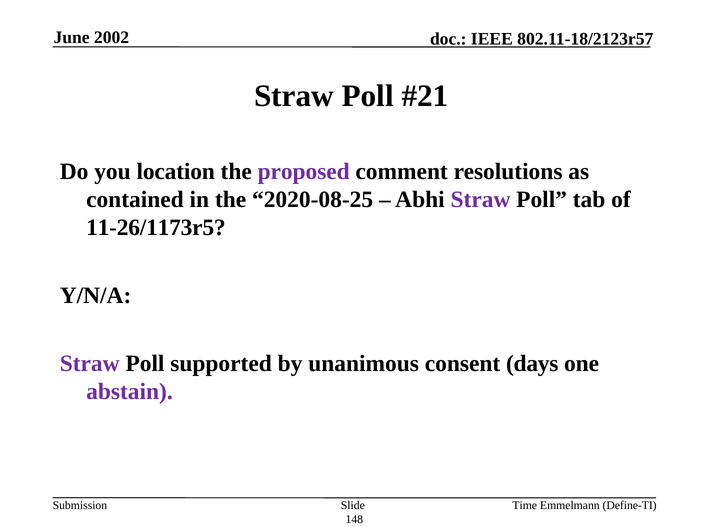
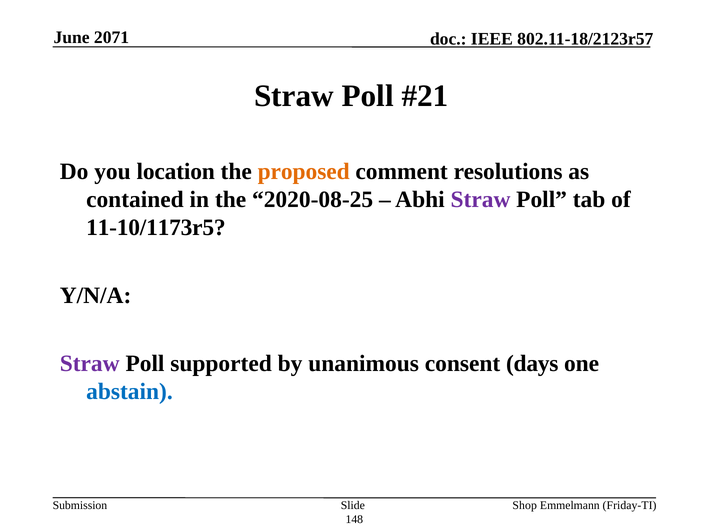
2002: 2002 -> 2071 (112, 37)
proposed colour: purple -> orange (304, 172)
11-26/1173r5: 11-26/1173r5 -> 11-10/1173r5 (156, 228)
abstain colour: purple -> blue (129, 392)
Time: Time -> Shop (525, 506)
Define-TI: Define-TI -> Friday-TI (630, 506)
